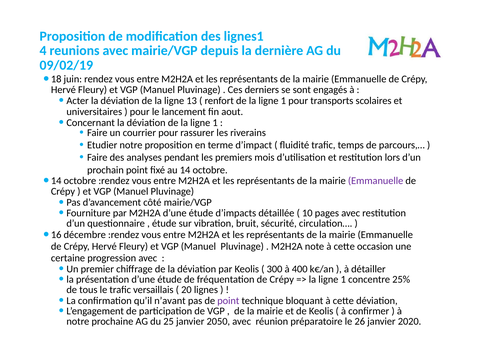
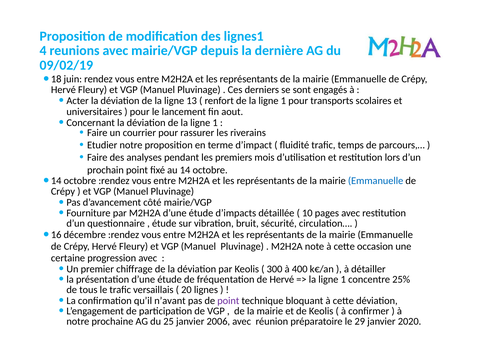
Emmanuelle colour: purple -> blue (376, 180)
fréquentation de Crépy: Crépy -> Hervé (282, 279)
2050: 2050 -> 2006 (218, 321)
26: 26 -> 29 (360, 321)
